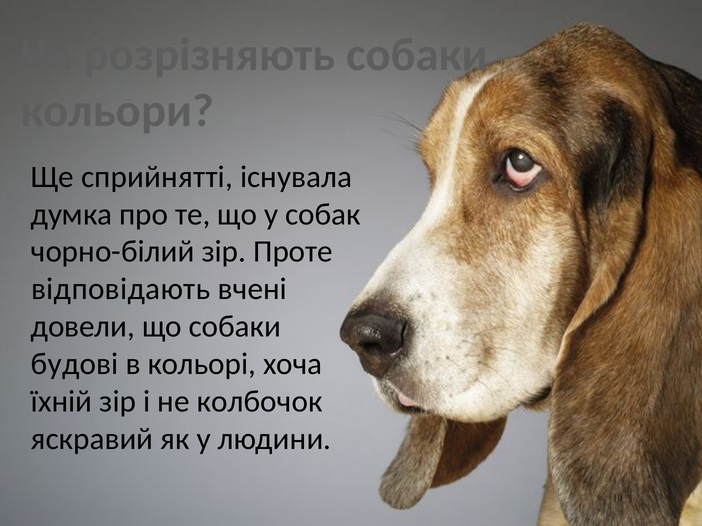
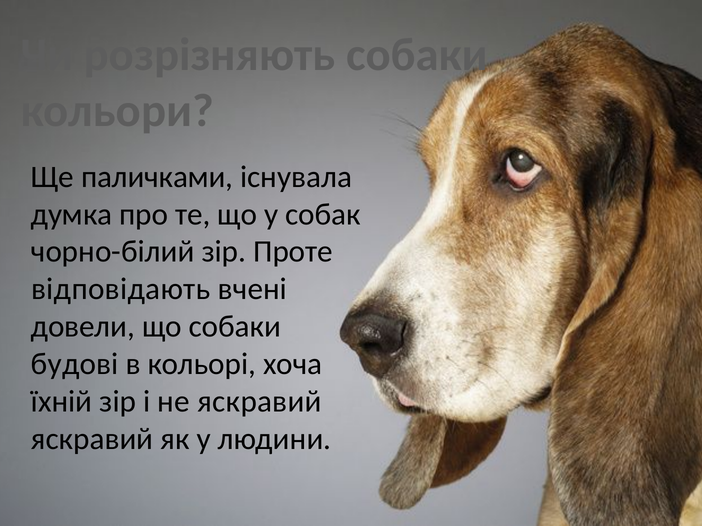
сприйнятті: сприйнятті -> паличками (157, 177)
не колбочок: колбочок -> яскравий (259, 402)
